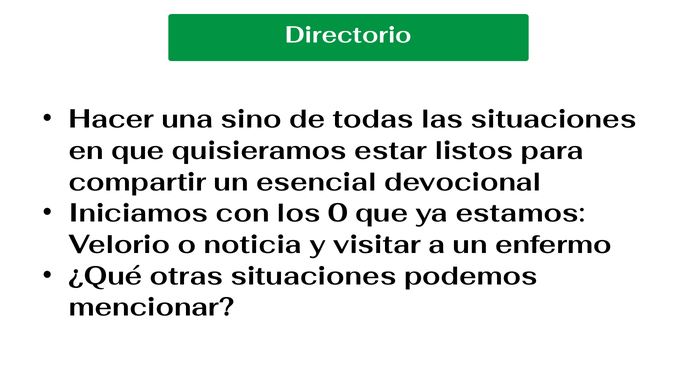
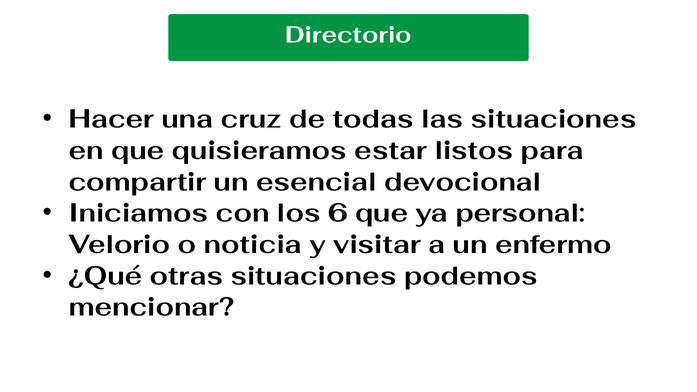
sino: sino -> cruz (251, 119)
0: 0 -> 6 (338, 213)
estamos: estamos -> personal (520, 213)
